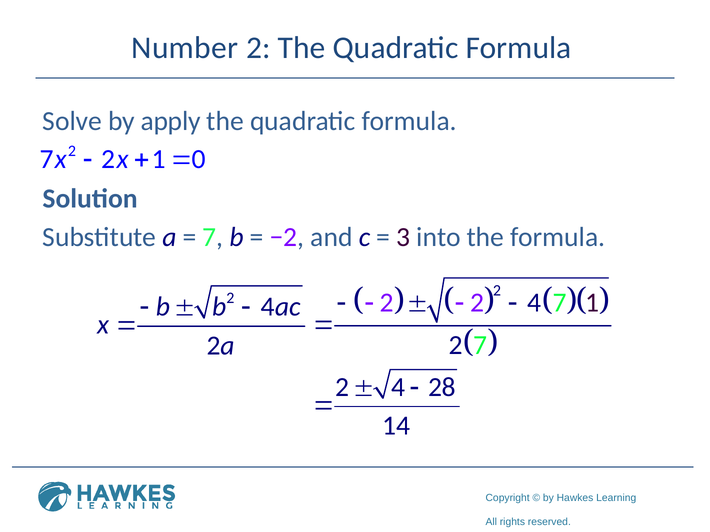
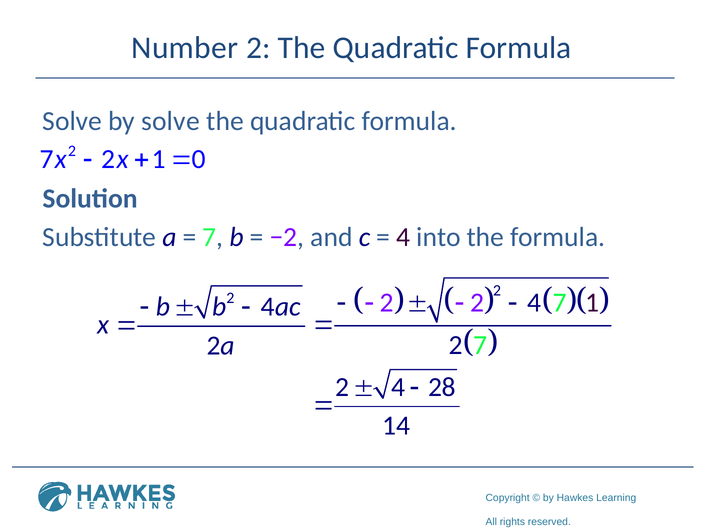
by apply: apply -> solve (171, 121)
3: 3 -> 4 (403, 237)
